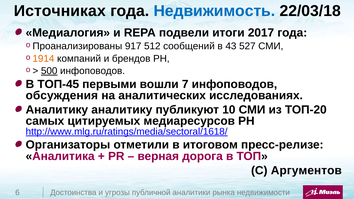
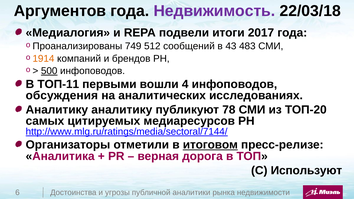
Источниках: Источниках -> Аргументов (60, 11)
Недвижимость colour: blue -> purple (214, 11)
917: 917 -> 749 (133, 46)
527: 527 -> 483 (247, 46)
ТОП-45: ТОП-45 -> ТОП-11 (58, 84)
7: 7 -> 4 (185, 84)
10: 10 -> 78 (229, 110)
http://www.mlg.ru/ratings/media/sectoral/1618/: http://www.mlg.ru/ratings/media/sectoral/1618/ -> http://www.mlg.ru/ratings/media/sectoral/7144/ (127, 132)
итоговом underline: none -> present (210, 145)
Аргументов: Аргументов -> Используют (306, 171)
